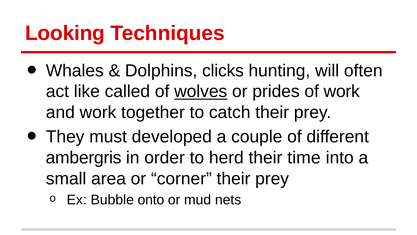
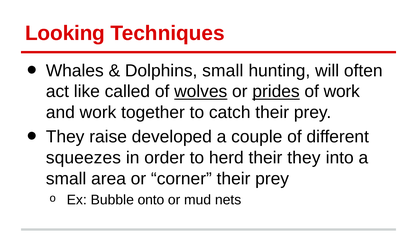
Dolphins clicks: clicks -> small (223, 71)
prides underline: none -> present (276, 91)
must: must -> raise (108, 137)
ambergris: ambergris -> squeezes (83, 157)
their time: time -> they (304, 157)
